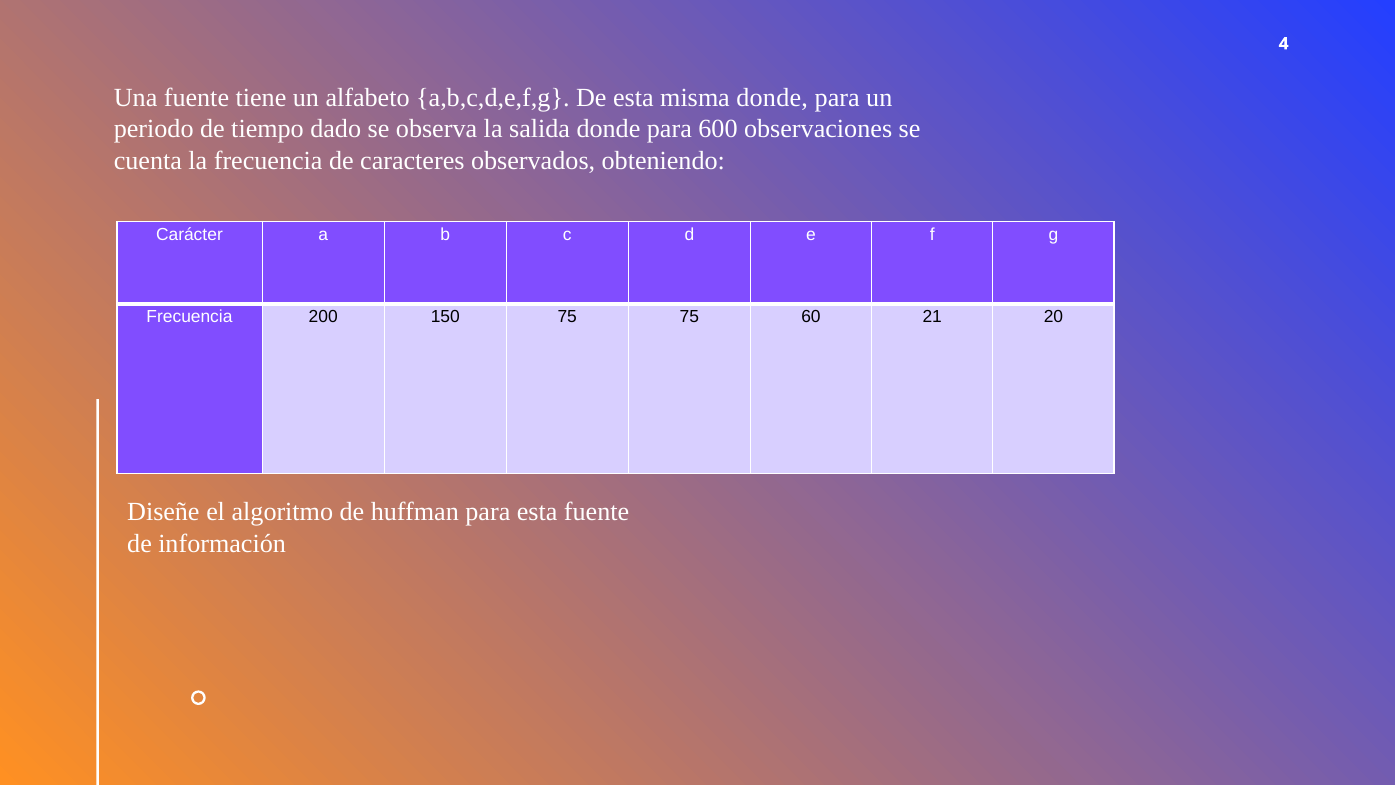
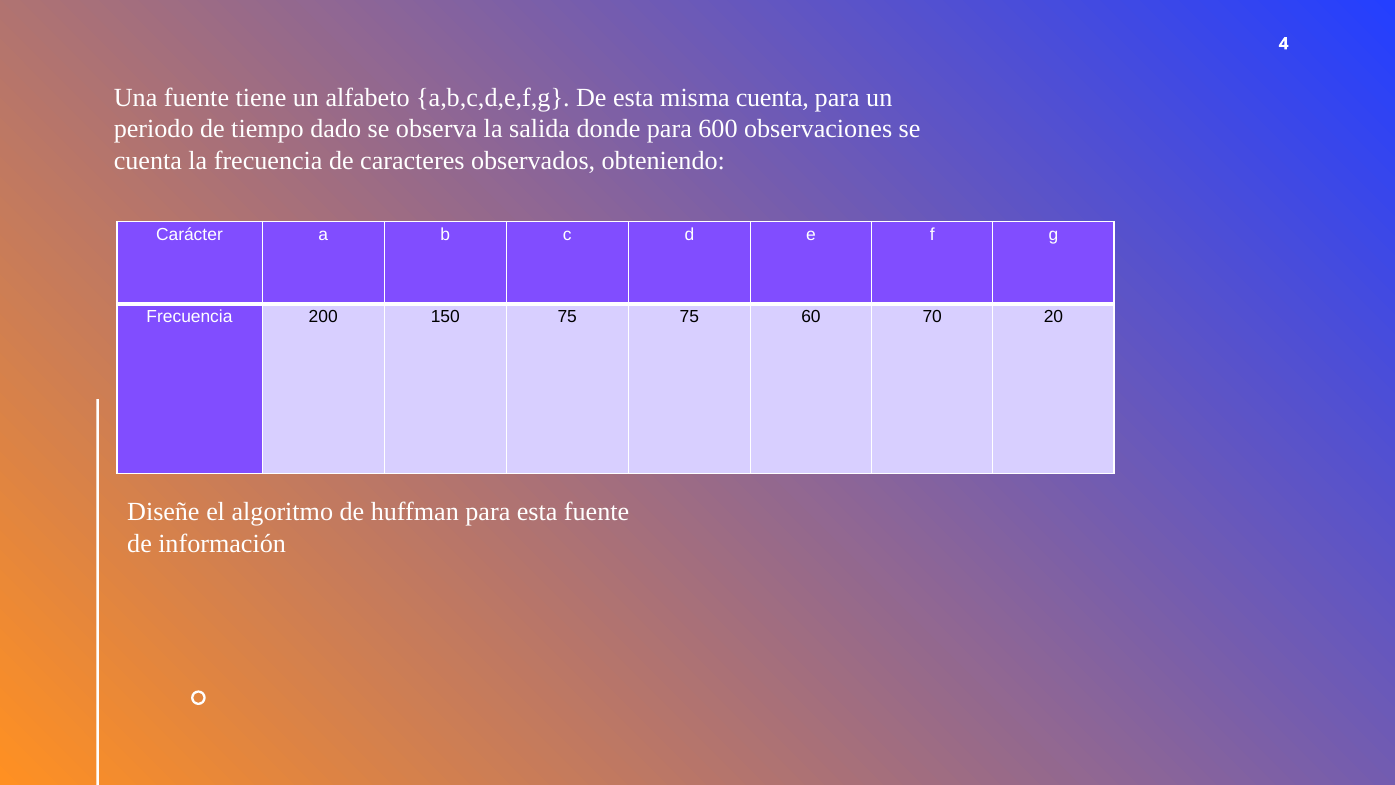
misma donde: donde -> cuenta (772, 98)
21: 21 -> 70 (932, 317)
